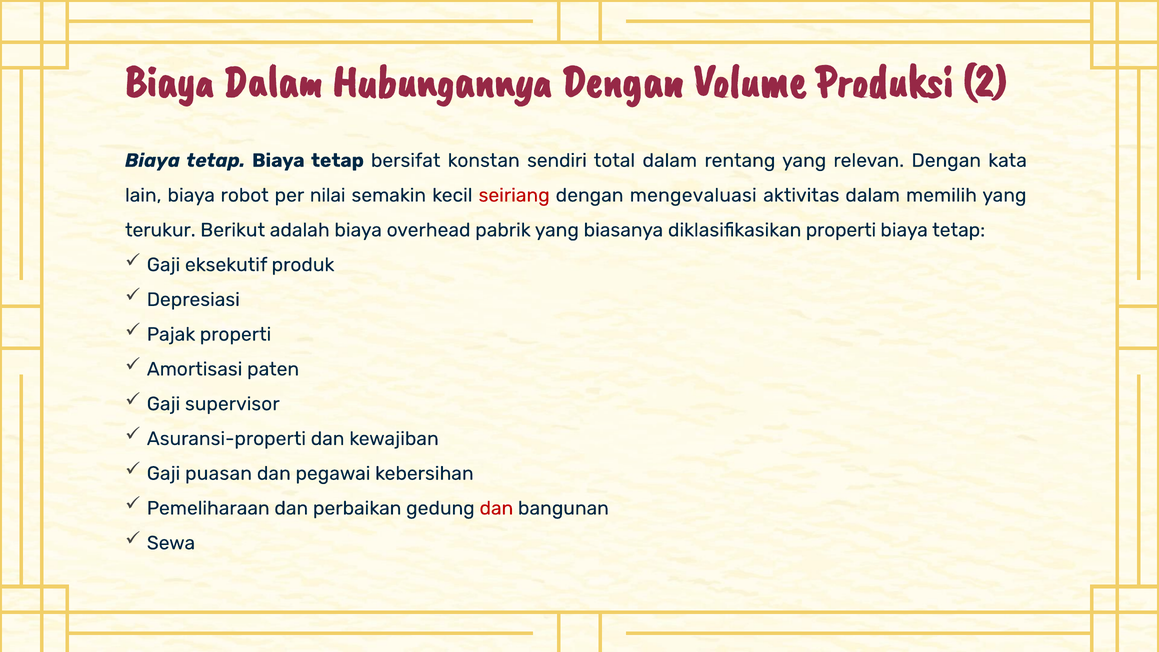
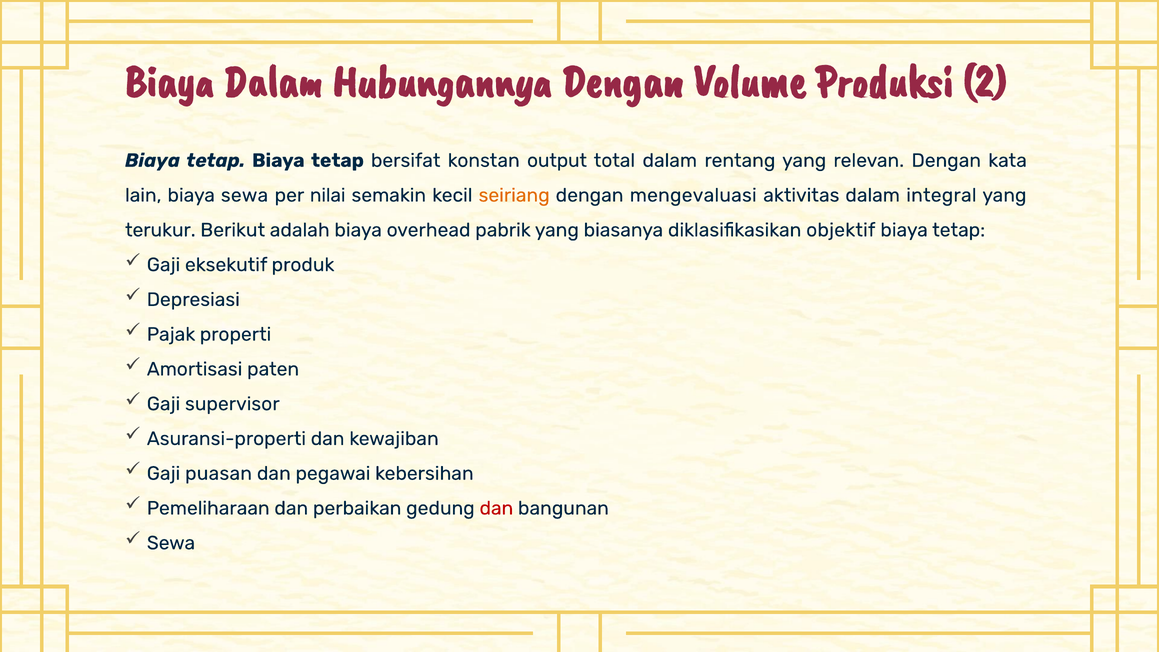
sendiri: sendiri -> output (557, 160)
biaya robot: robot -> sewa (245, 195)
seiriang colour: red -> orange (514, 195)
memilih: memilih -> integral (941, 195)
diklasifikasikan properti: properti -> objektif (841, 230)
